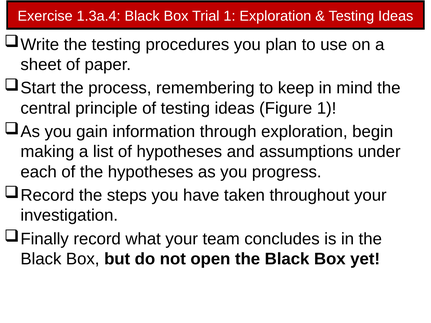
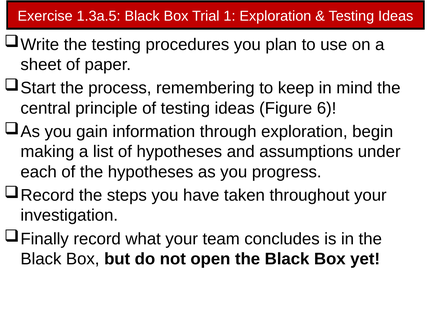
1.3a.4: 1.3a.4 -> 1.3a.5 (99, 16)
Figure 1: 1 -> 6 (327, 108)
